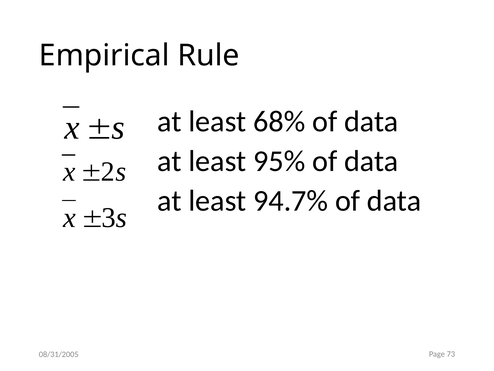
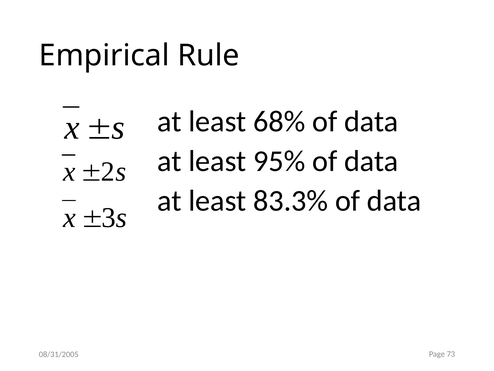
94.7%: 94.7% -> 83.3% (291, 200)
